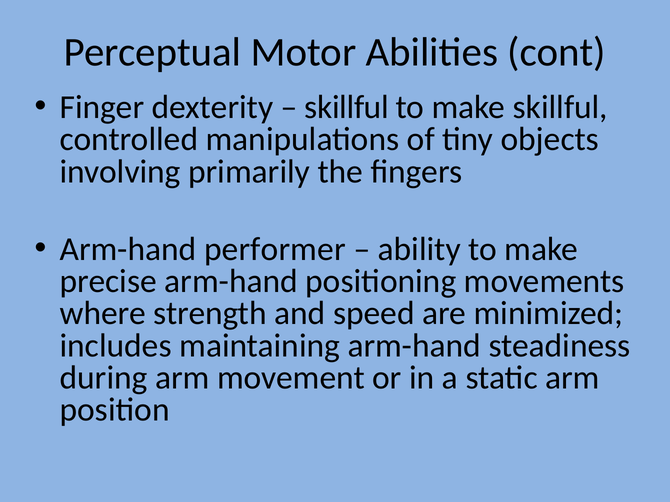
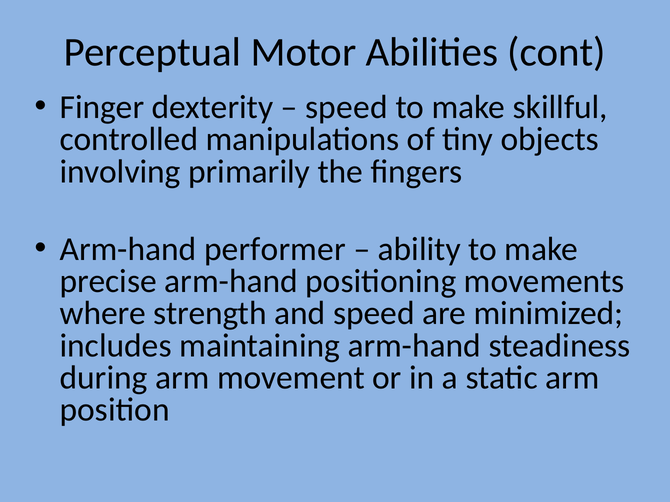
skillful: skillful -> speed (346, 107)
